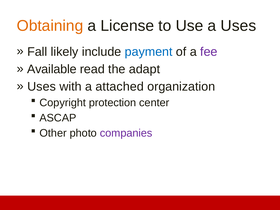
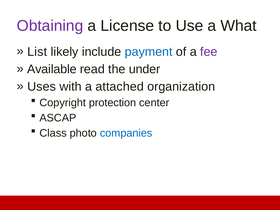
Obtaining colour: orange -> purple (50, 26)
a Uses: Uses -> What (239, 26)
Fall: Fall -> List (37, 52)
adapt: adapt -> under (145, 69)
Other: Other -> Class (53, 133)
companies colour: purple -> blue (126, 133)
